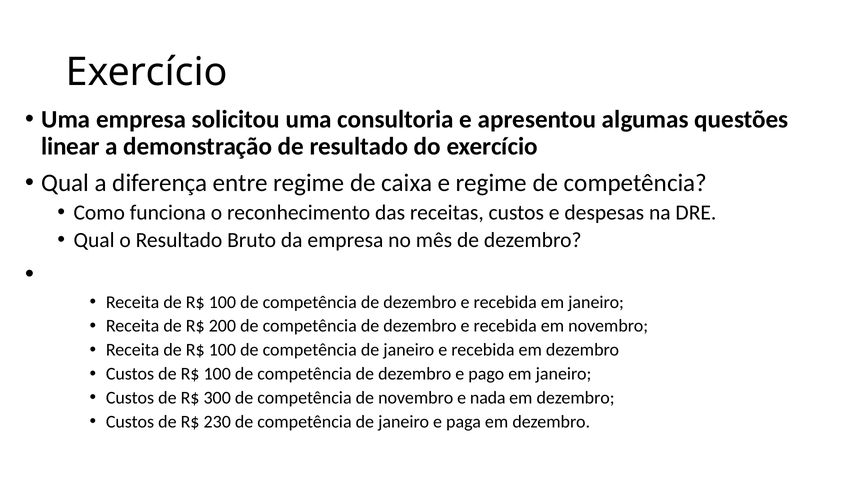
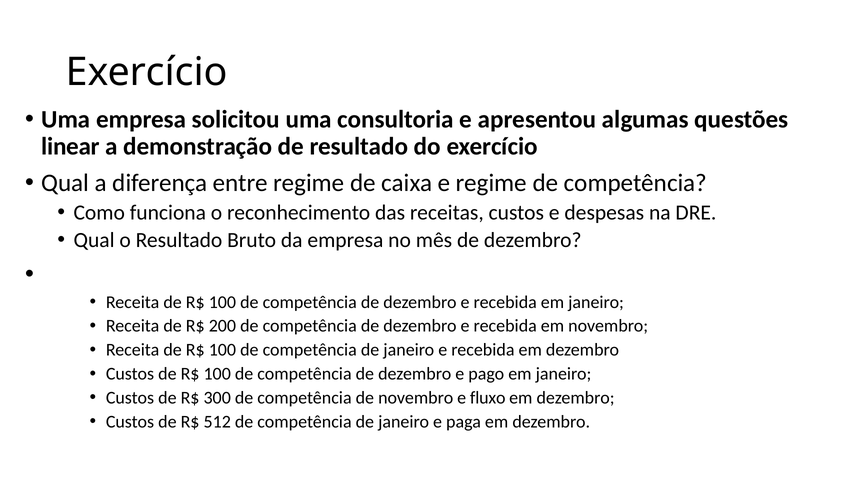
nada: nada -> fluxo (488, 398)
230: 230 -> 512 (217, 422)
